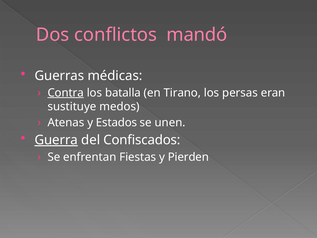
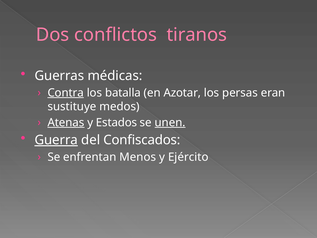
mandó: mandó -> tiranos (197, 35)
Tirano: Tirano -> Azotar (182, 93)
Atenas underline: none -> present (66, 122)
unen underline: none -> present (170, 122)
Fiestas: Fiestas -> Menos (138, 157)
Pierden: Pierden -> Ejército (188, 157)
